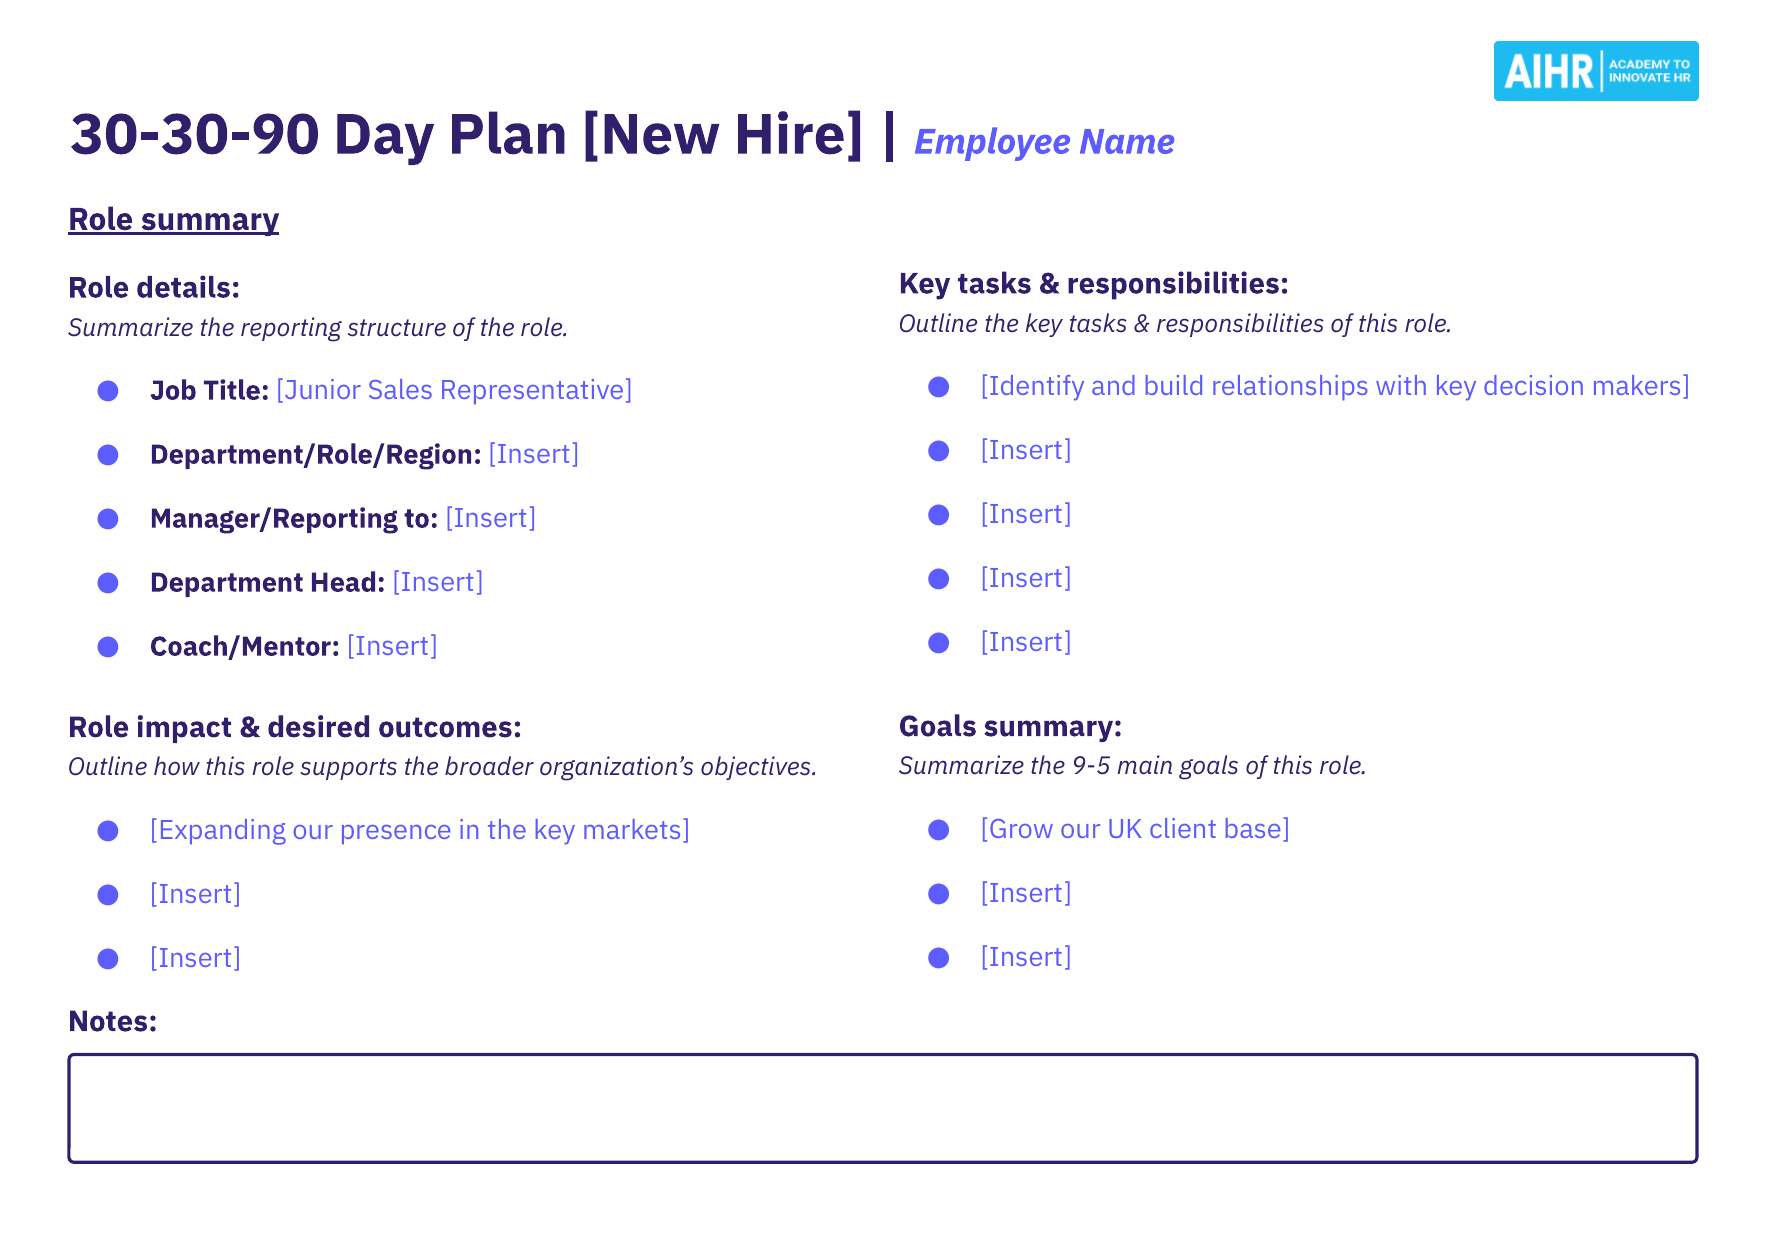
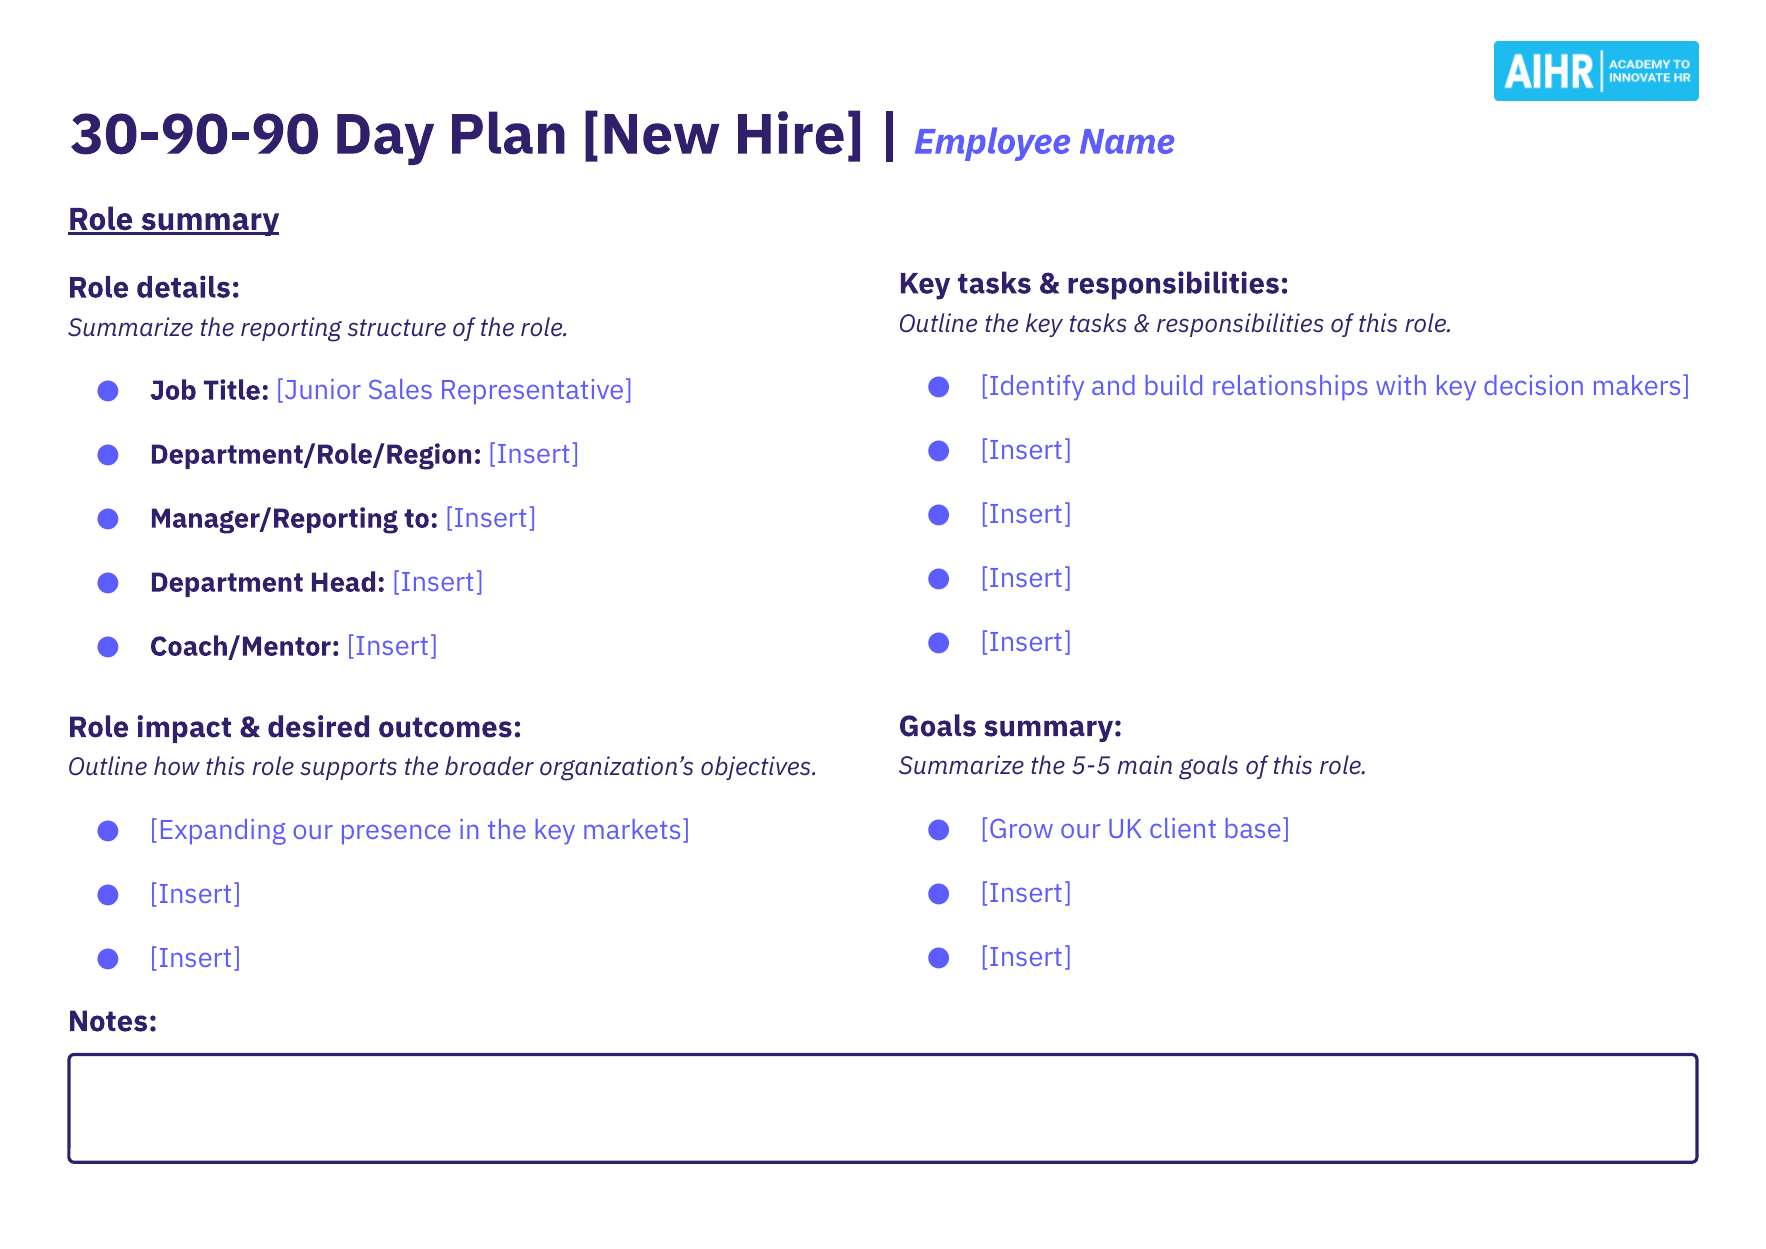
30-30-90: 30-30-90 -> 30-90-90 (195, 135)
9-5: 9-5 -> 5-5 (1091, 766)
